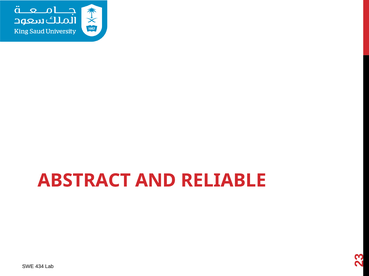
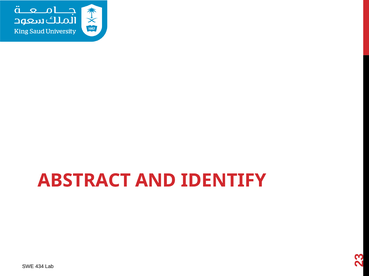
RELIABLE: RELIABLE -> IDENTIFY (224, 181)
